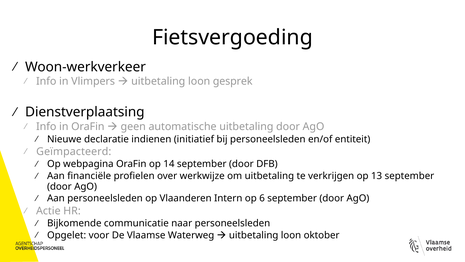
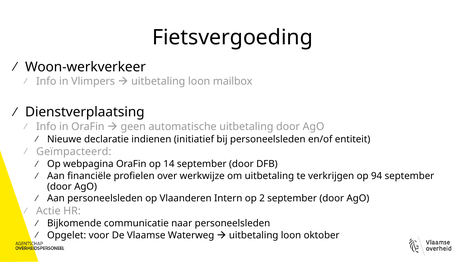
gesprek: gesprek -> mailbox (233, 81)
13: 13 -> 94 (377, 176)
6: 6 -> 2 (262, 198)
